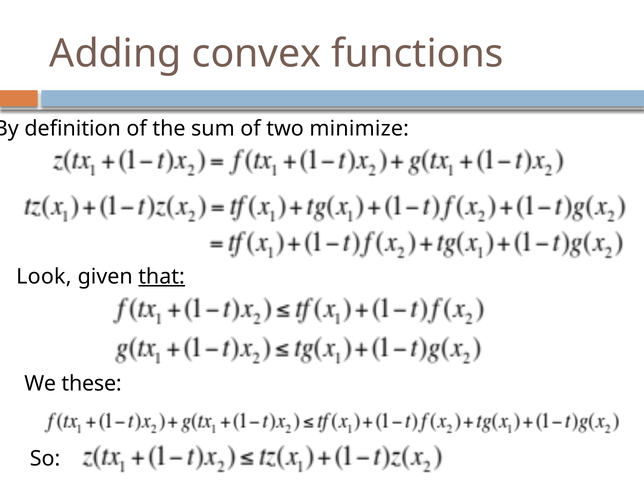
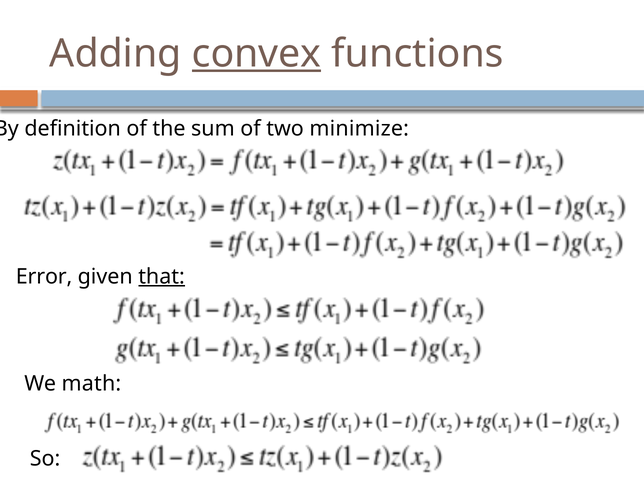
convex underline: none -> present (257, 54)
Look: Look -> Error (44, 276)
these: these -> math (91, 383)
